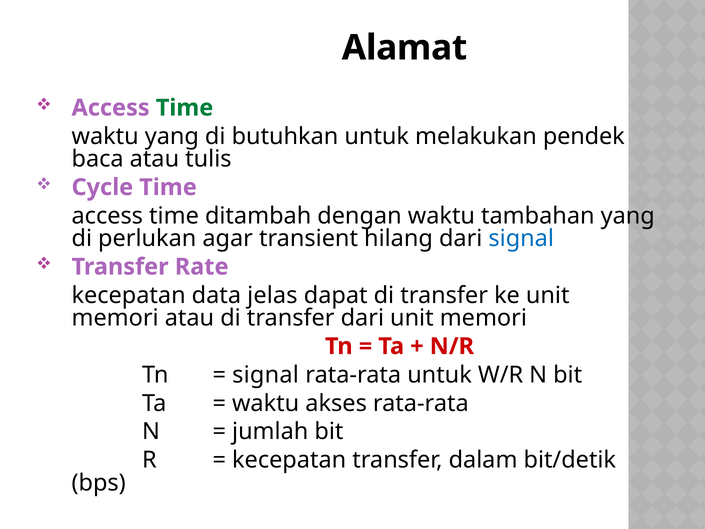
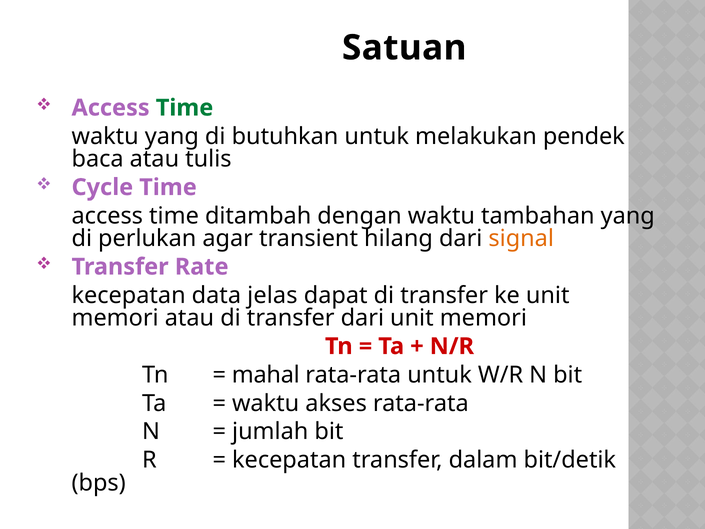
Alamat: Alamat -> Satuan (404, 48)
signal colour: blue -> orange (521, 238)
signal: signal -> mahal (266, 375)
